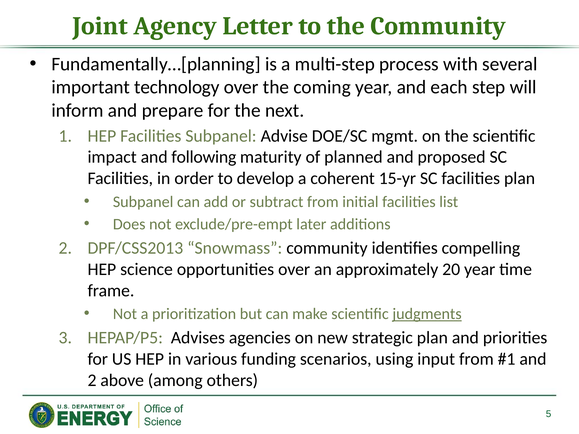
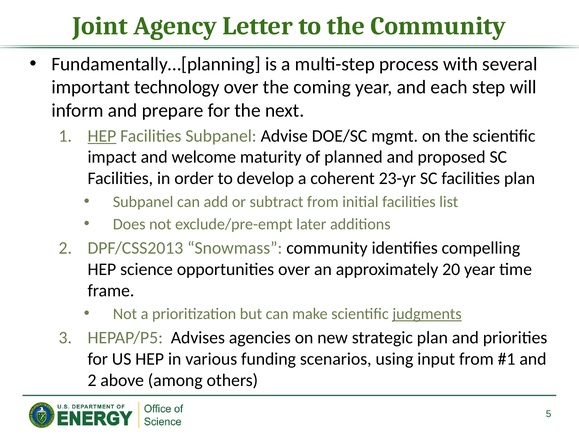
HEP underline: none -> present (102, 136)
following: following -> welcome (204, 157)
15-yr: 15-yr -> 23-yr (397, 178)
